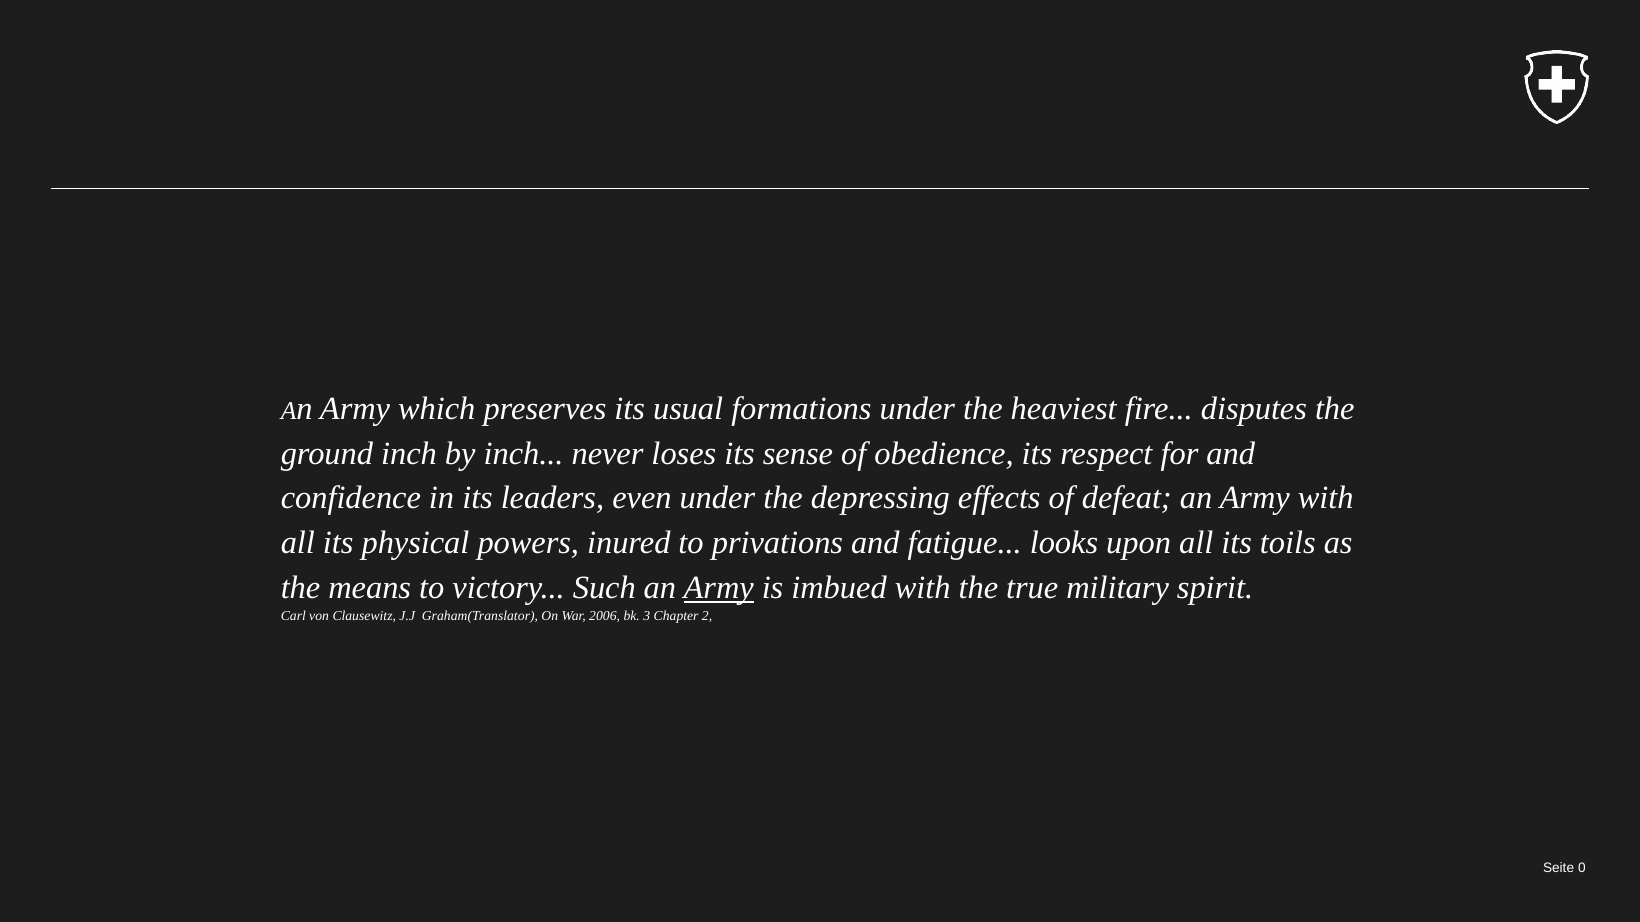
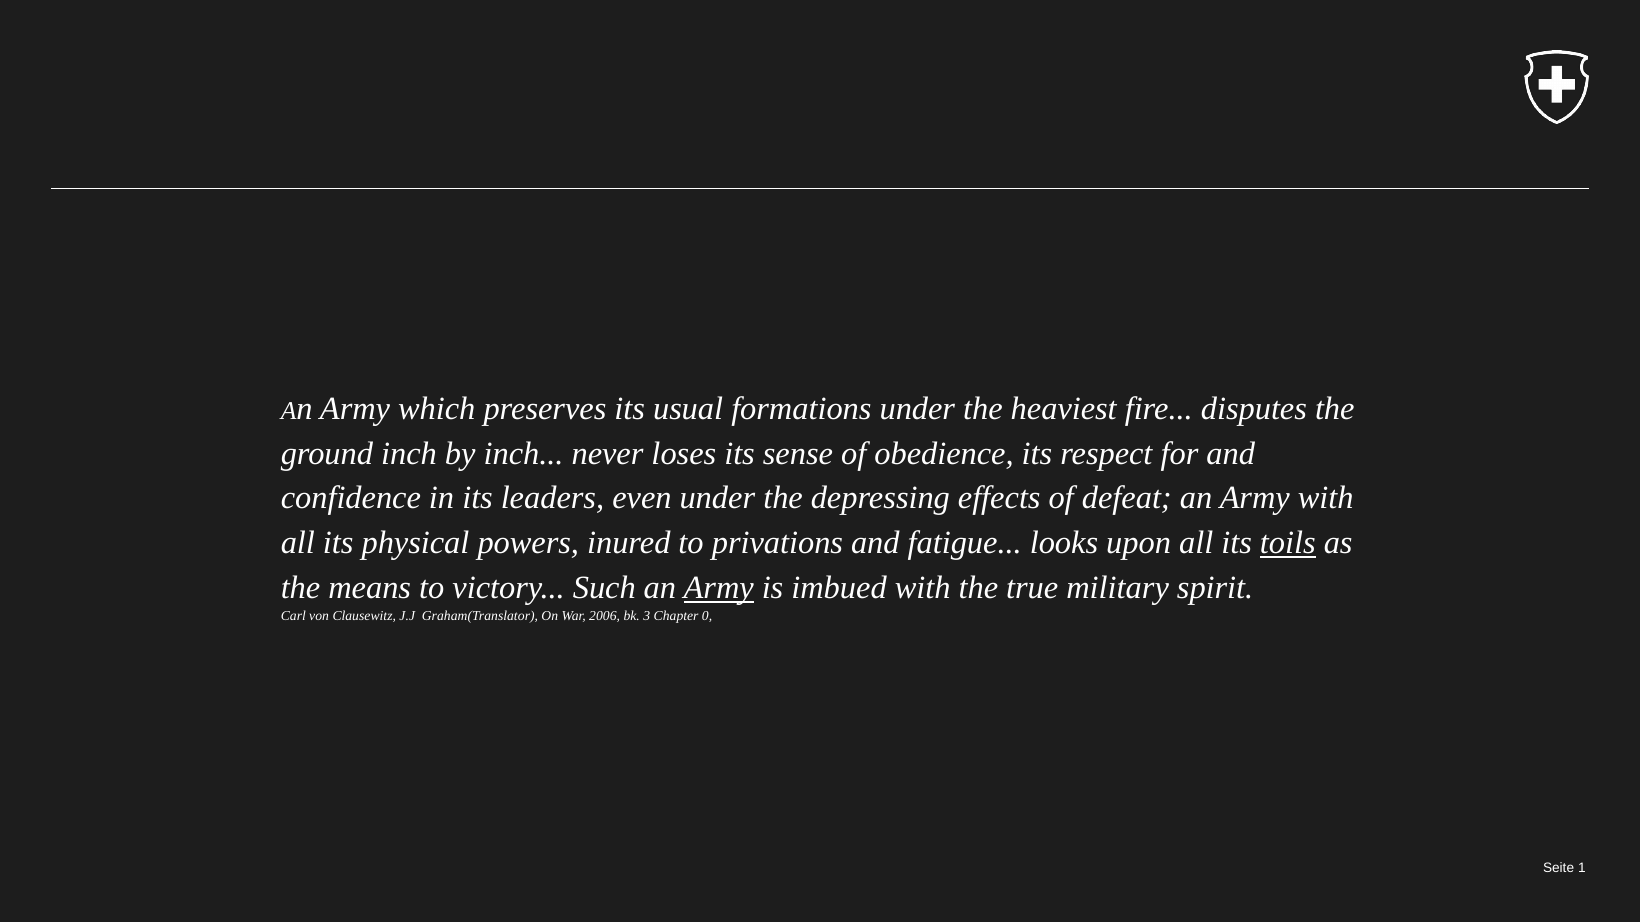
toils underline: none -> present (1288, 543)
2: 2 -> 0 (707, 617)
0: 0 -> 1 (1582, 868)
